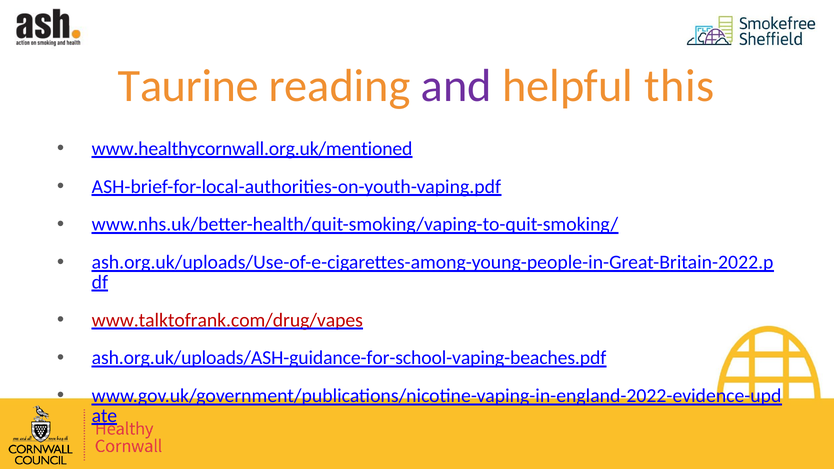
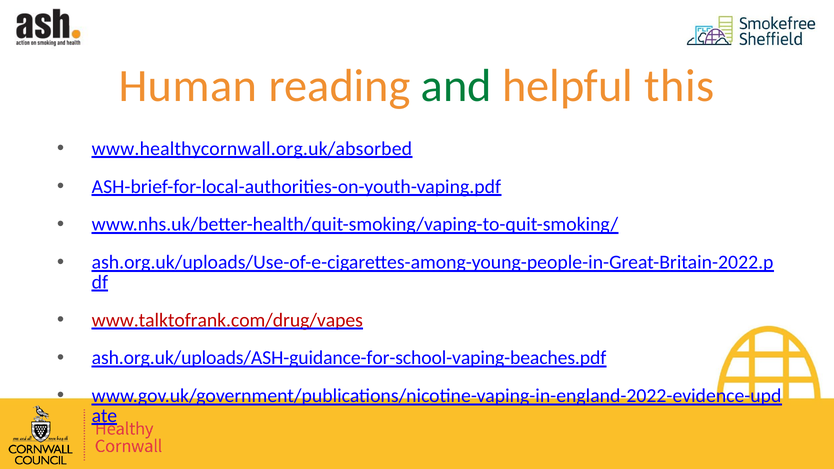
Taurine: Taurine -> Human (188, 86)
and colour: purple -> green (456, 86)
www.healthycornwall.org.uk/mentioned: www.healthycornwall.org.uk/mentioned -> www.healthycornwall.org.uk/absorbed (252, 149)
